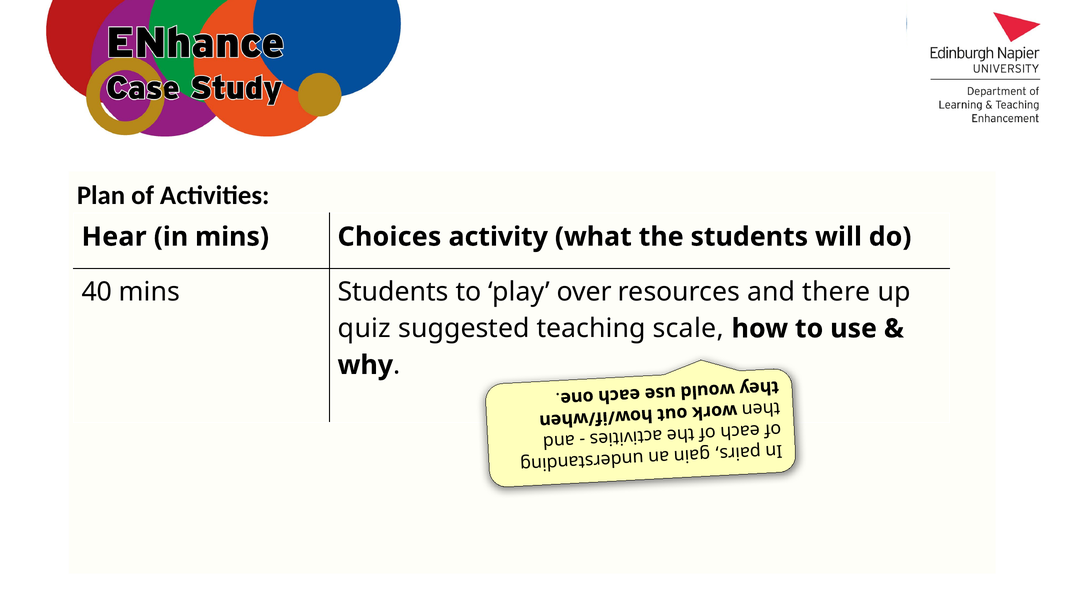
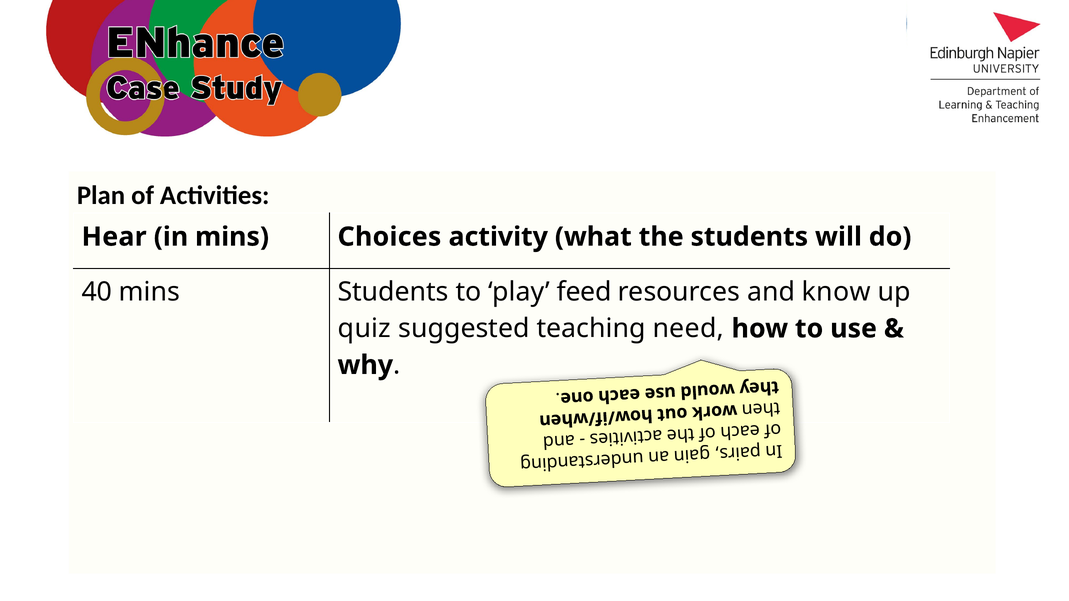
over: over -> feed (584, 292)
there: there -> know (836, 292)
scale: scale -> need (688, 329)
